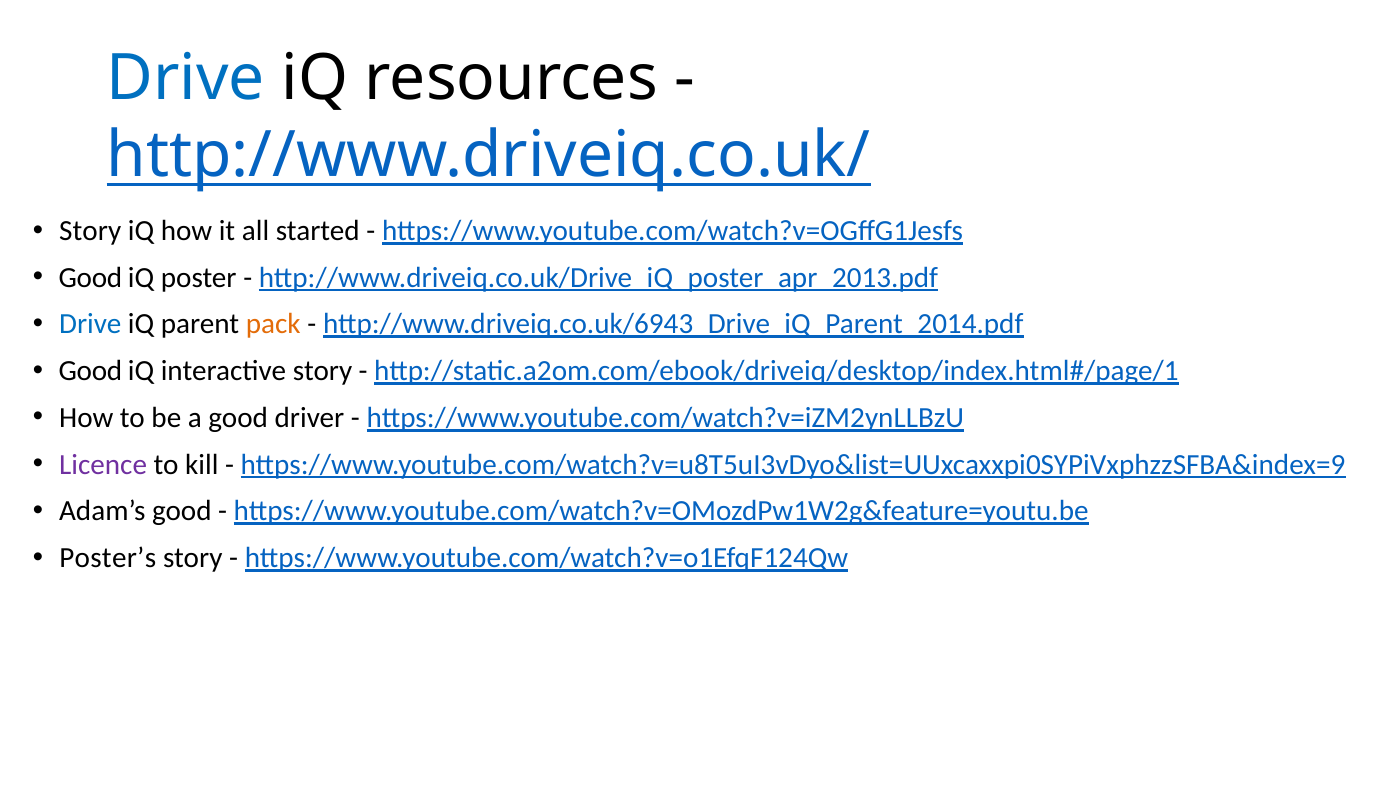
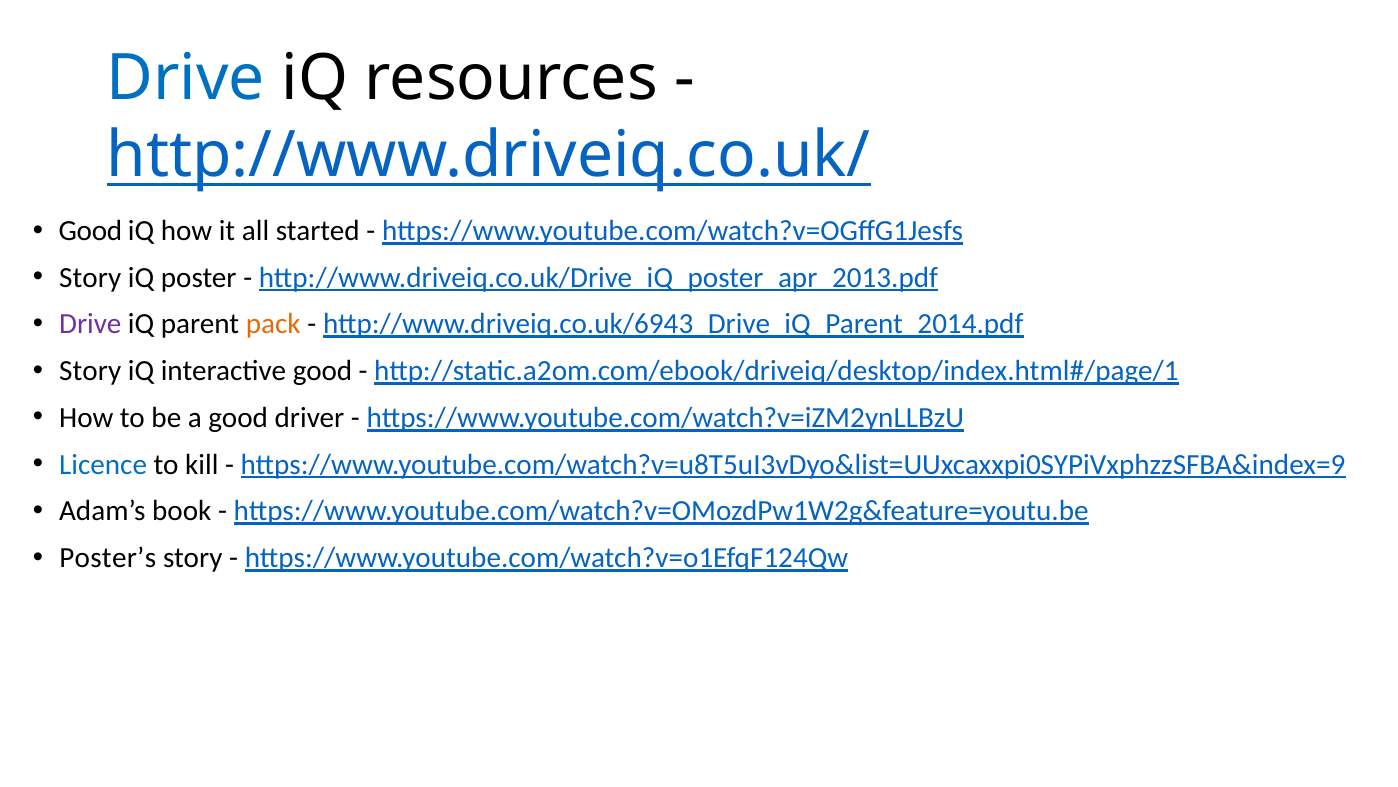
Story: Story -> Good (90, 231)
Good: Good -> Story (90, 277)
Drive colour: blue -> purple (90, 324)
Good: Good -> Story (90, 371)
interactive story: story -> good (322, 371)
Licence colour: purple -> blue (103, 464)
Adam’s good: good -> book (182, 511)
